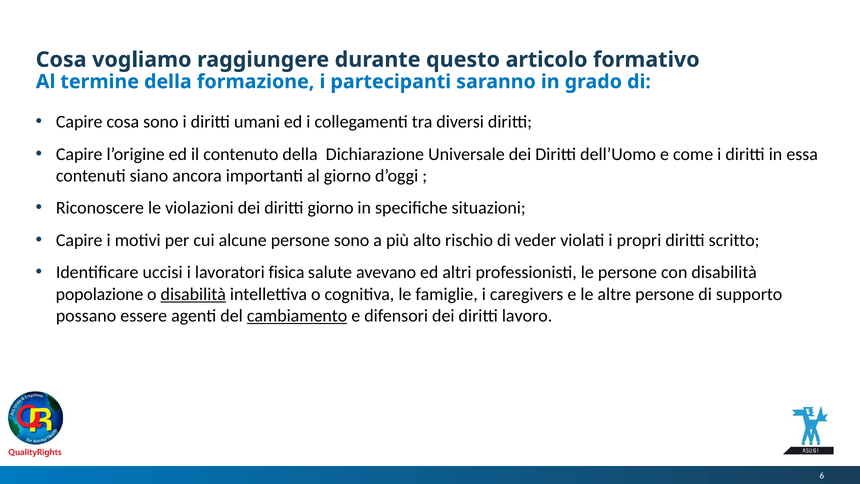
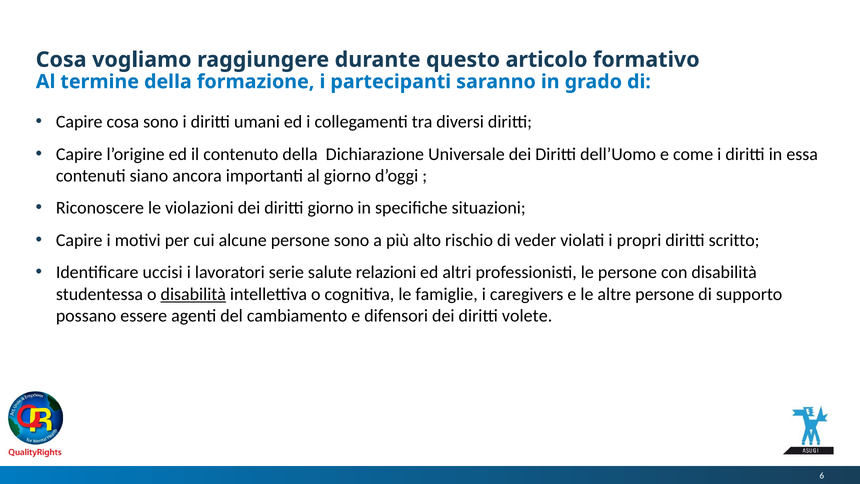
fisica: fisica -> serie (286, 272)
avevano: avevano -> relazioni (386, 272)
popolazione: popolazione -> studentessa (99, 294)
cambiamento underline: present -> none (297, 315)
lavoro: lavoro -> volete (527, 315)
